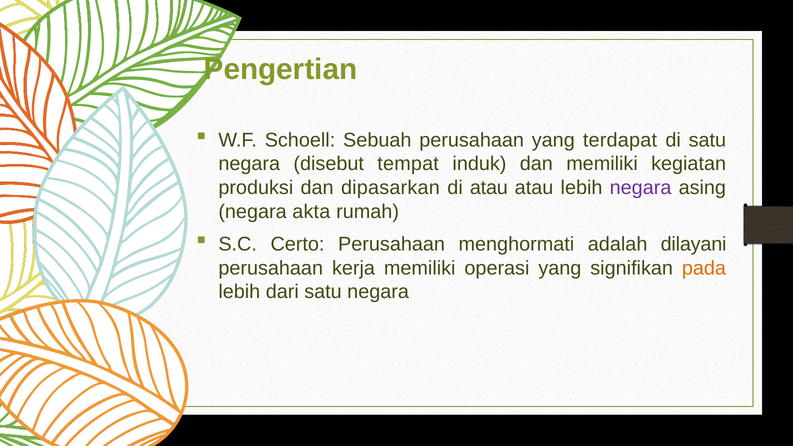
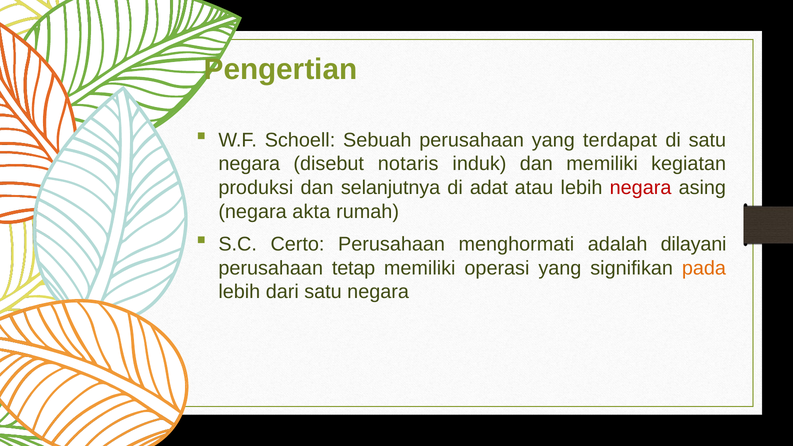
tempat: tempat -> notaris (408, 164)
dipasarkan: dipasarkan -> selanjutnya (391, 188)
di atau: atau -> adat (489, 188)
negara colour: purple -> red (641, 188)
kerja: kerja -> tetap (354, 268)
